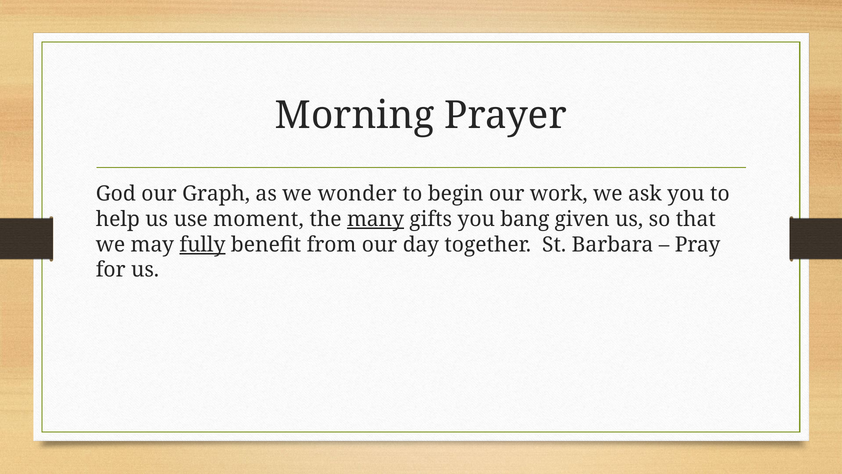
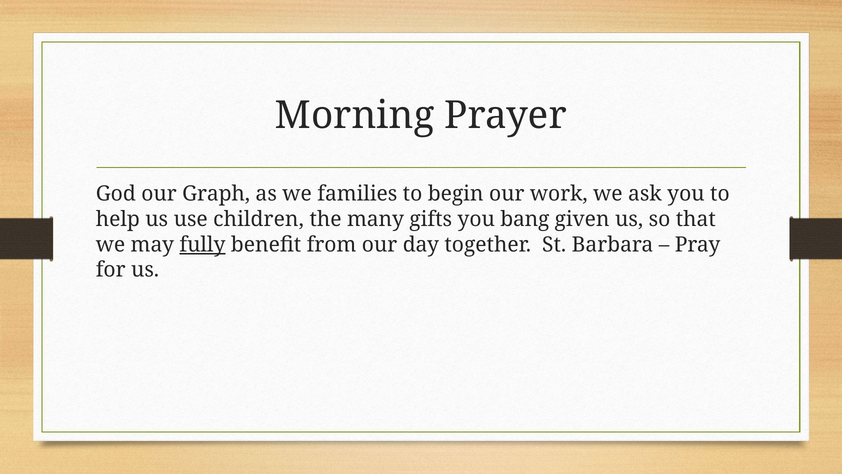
wonder: wonder -> families (357, 194)
moment: moment -> children (259, 219)
many underline: present -> none (375, 219)
